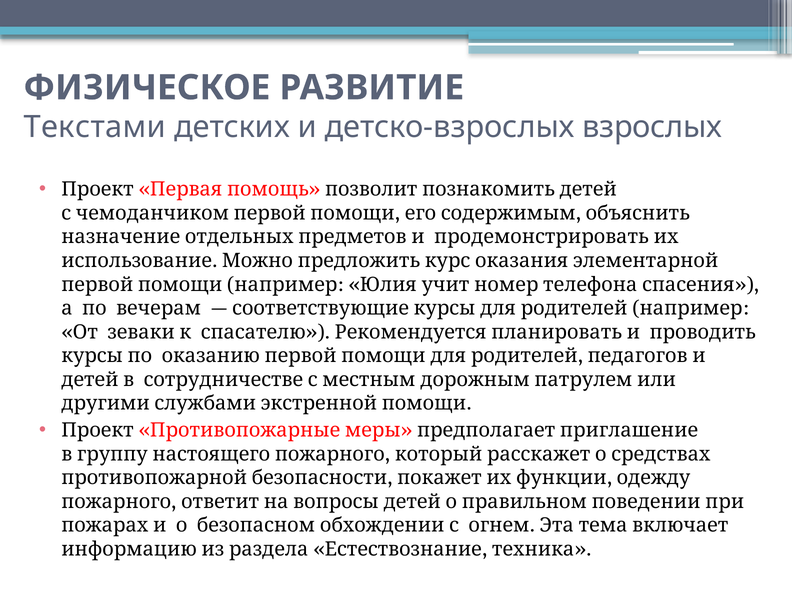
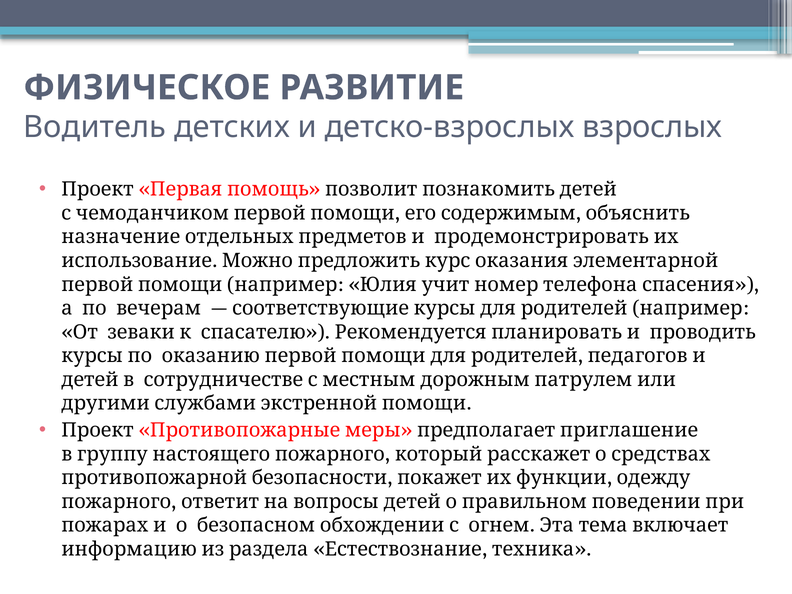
Текстами: Текстами -> Водитель (95, 127)
